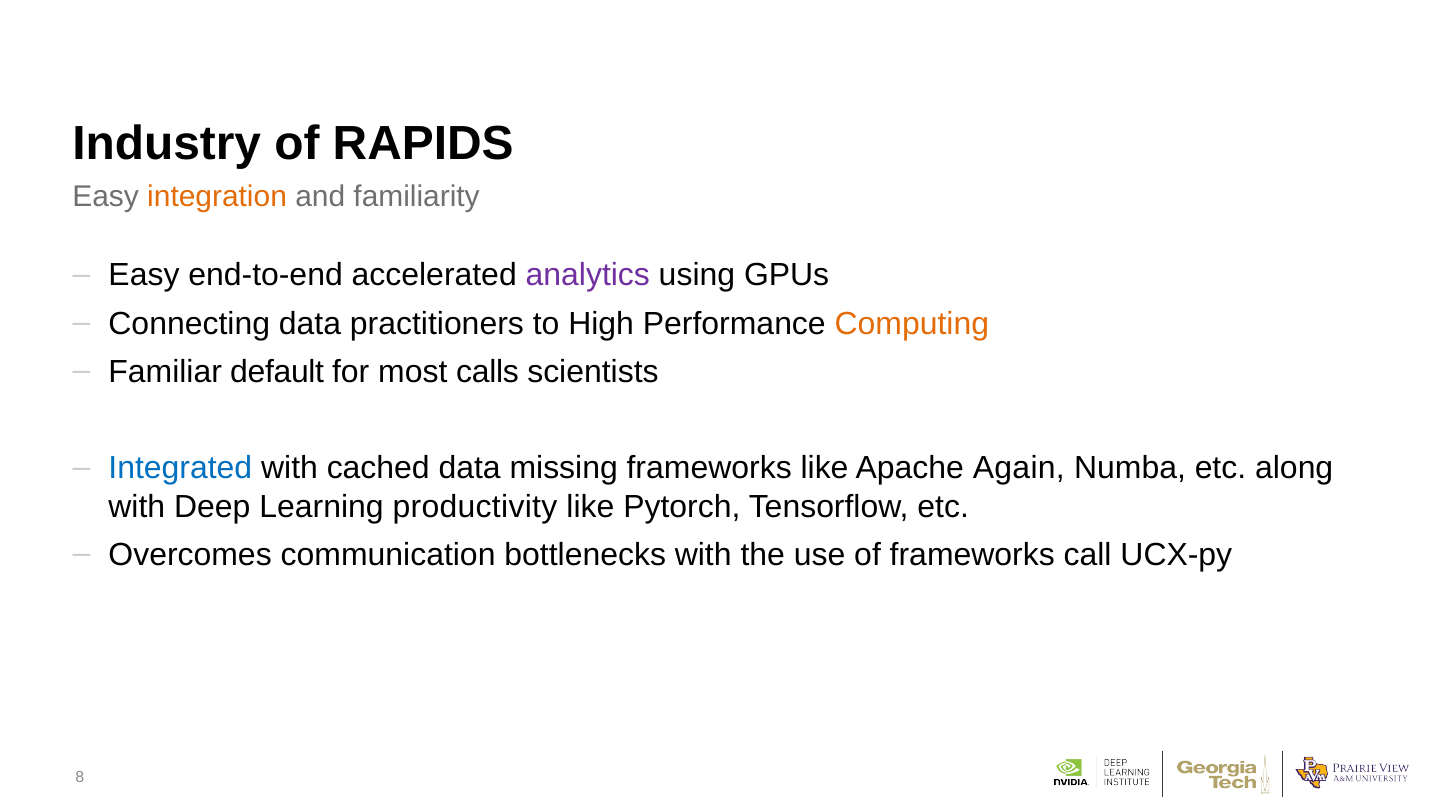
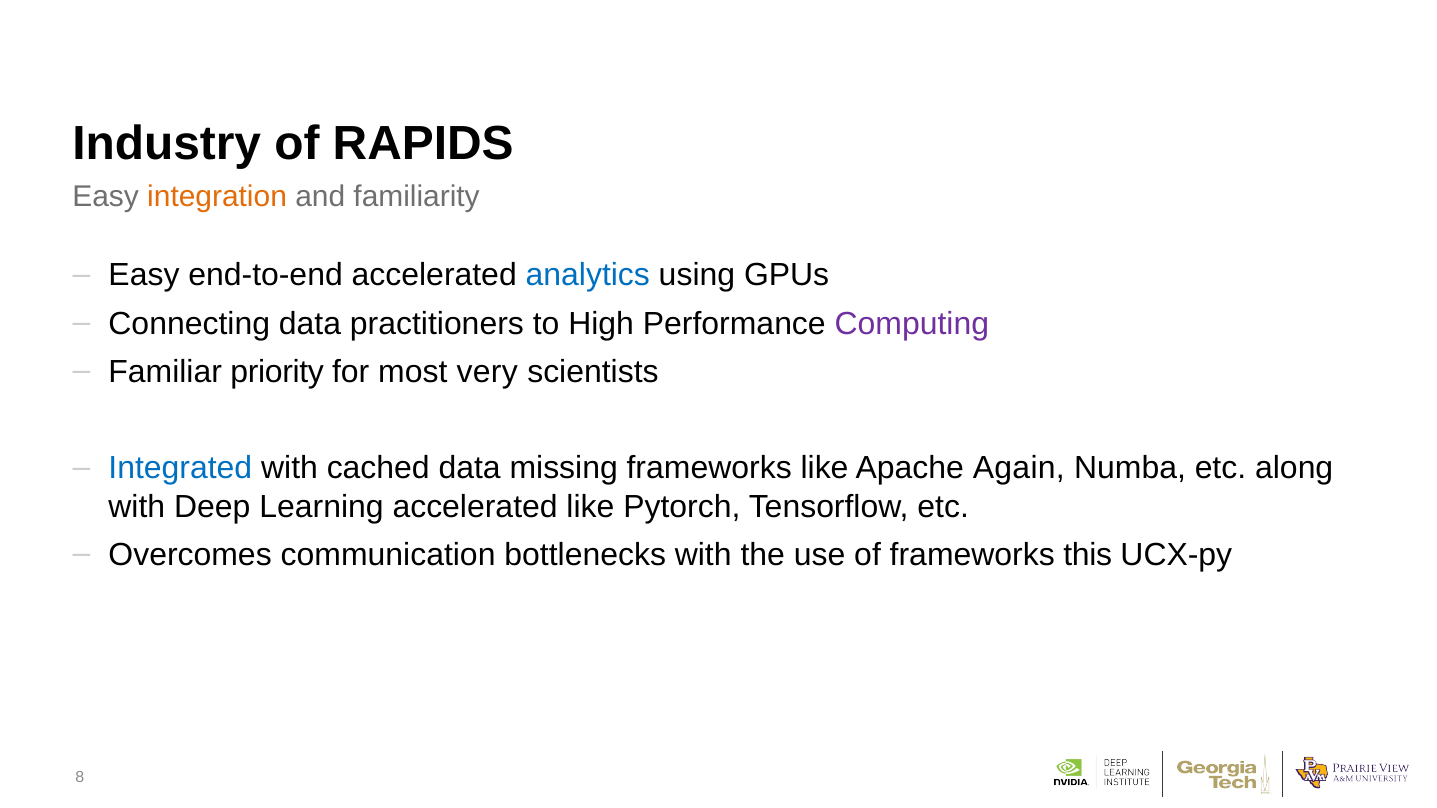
analytics colour: purple -> blue (588, 275)
Computing colour: orange -> purple (912, 324)
default: default -> priority (277, 372)
calls: calls -> very (487, 372)
Learning productivity: productivity -> accelerated (475, 507)
call: call -> this (1088, 555)
